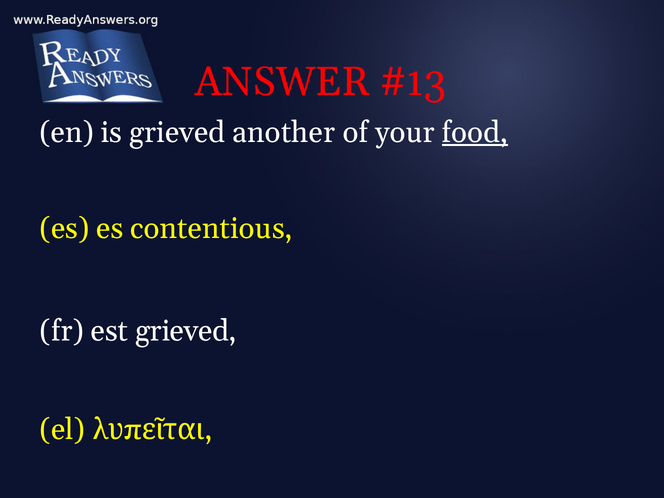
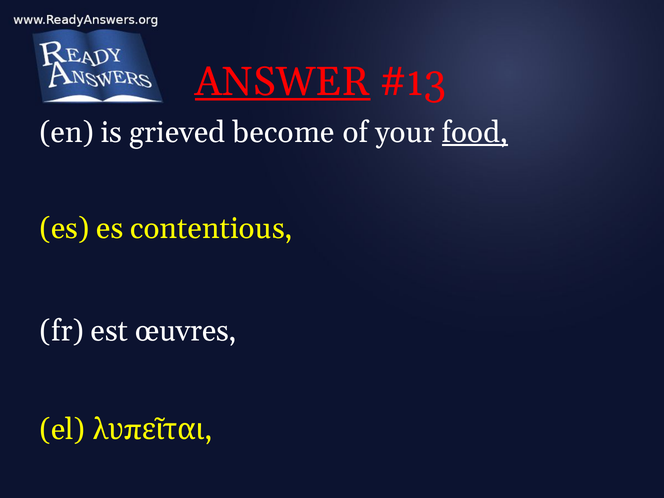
ANSWER underline: none -> present (283, 82)
another: another -> become (284, 132)
est grieved: grieved -> œuvres (186, 331)
